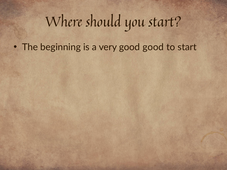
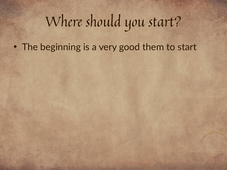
good good: good -> them (153, 47)
